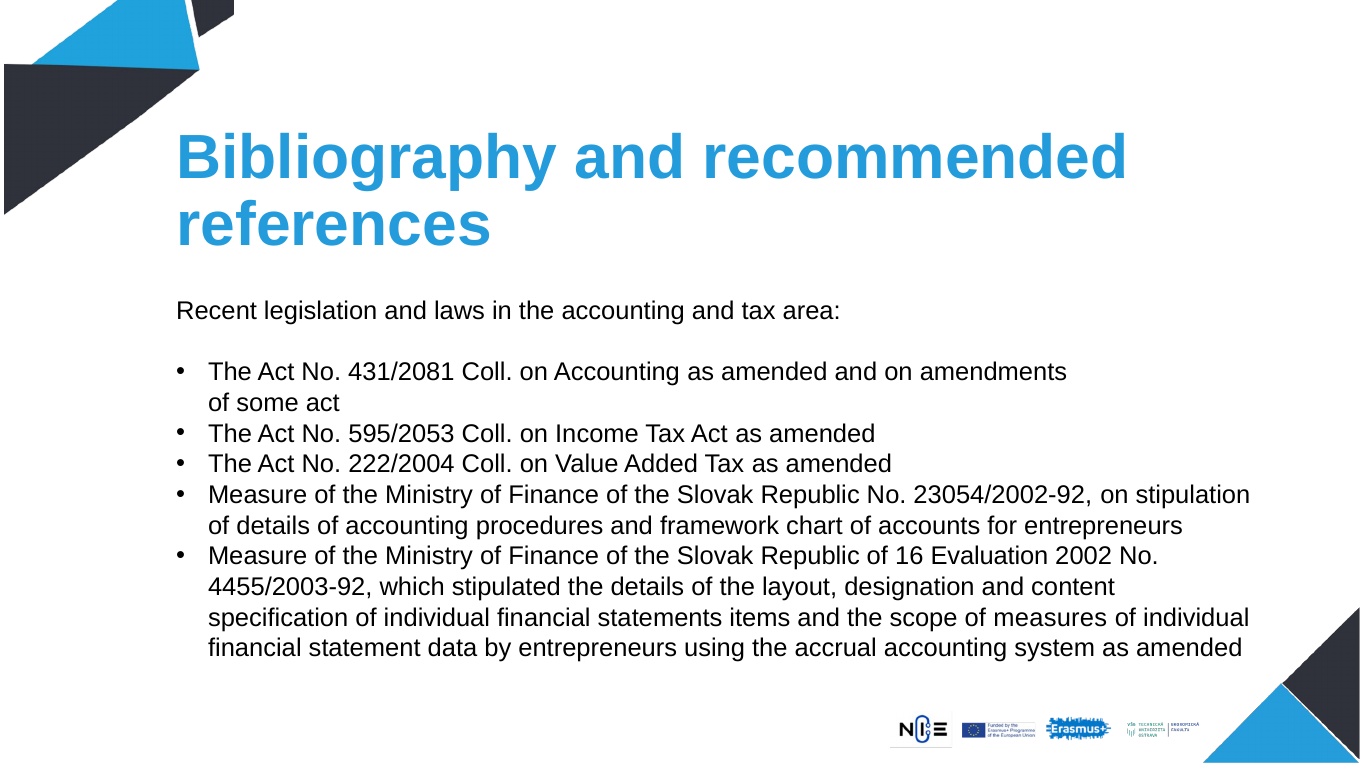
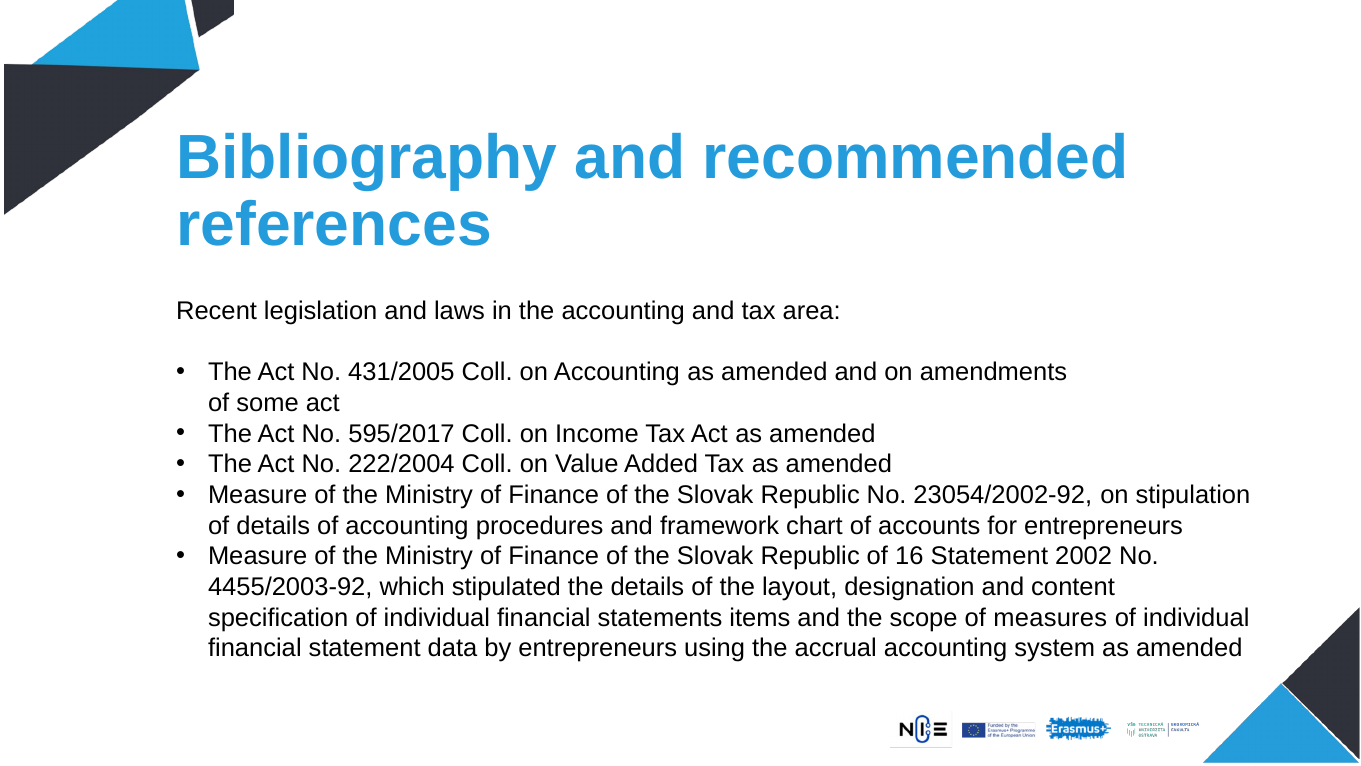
431/2081: 431/2081 -> 431/2005 (401, 372)
595/2053: 595/2053 -> 595/2017 (401, 434)
16 Evaluation: Evaluation -> Statement (989, 556)
